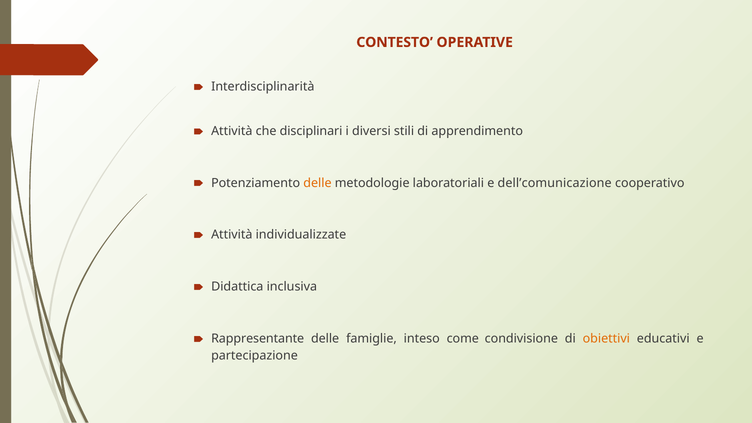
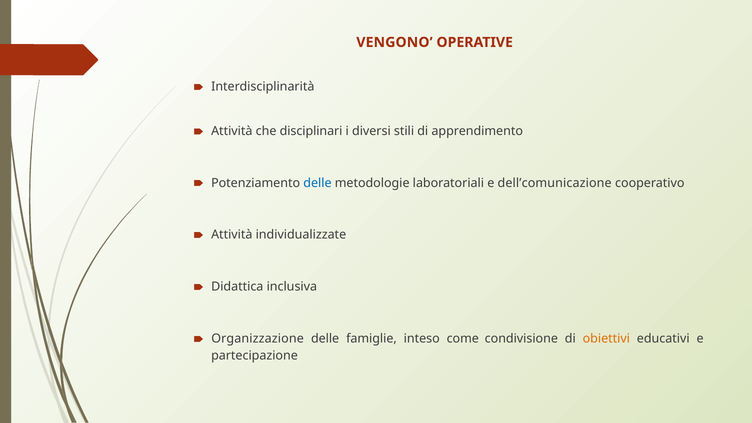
CONTESTO: CONTESTO -> VENGONO (394, 42)
delle colour: orange -> blue (317, 183)
Rappresentante: Rappresentante -> Organizzazione (258, 339)
